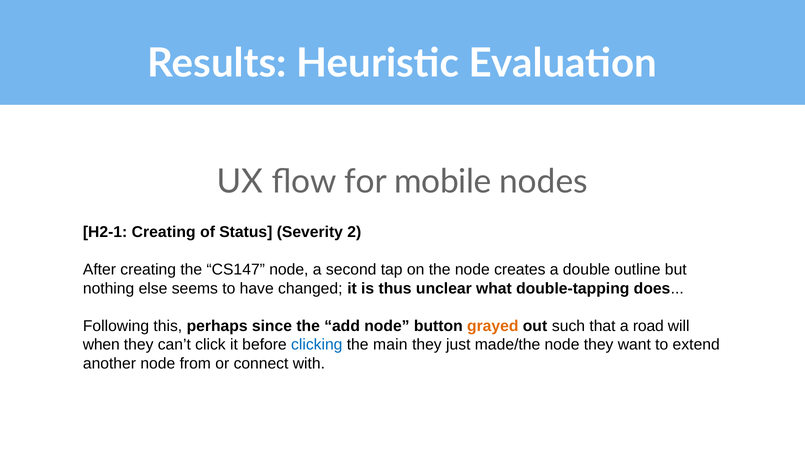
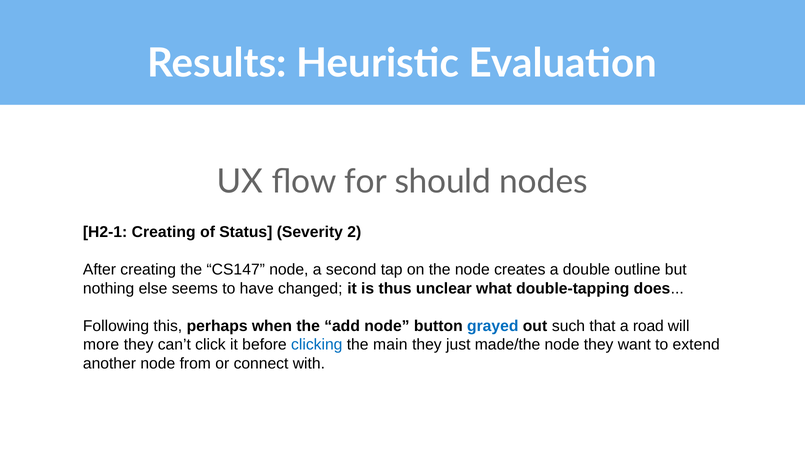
mobile: mobile -> should (443, 181)
since: since -> when (272, 326)
grayed colour: orange -> blue (493, 326)
when: when -> more (101, 345)
